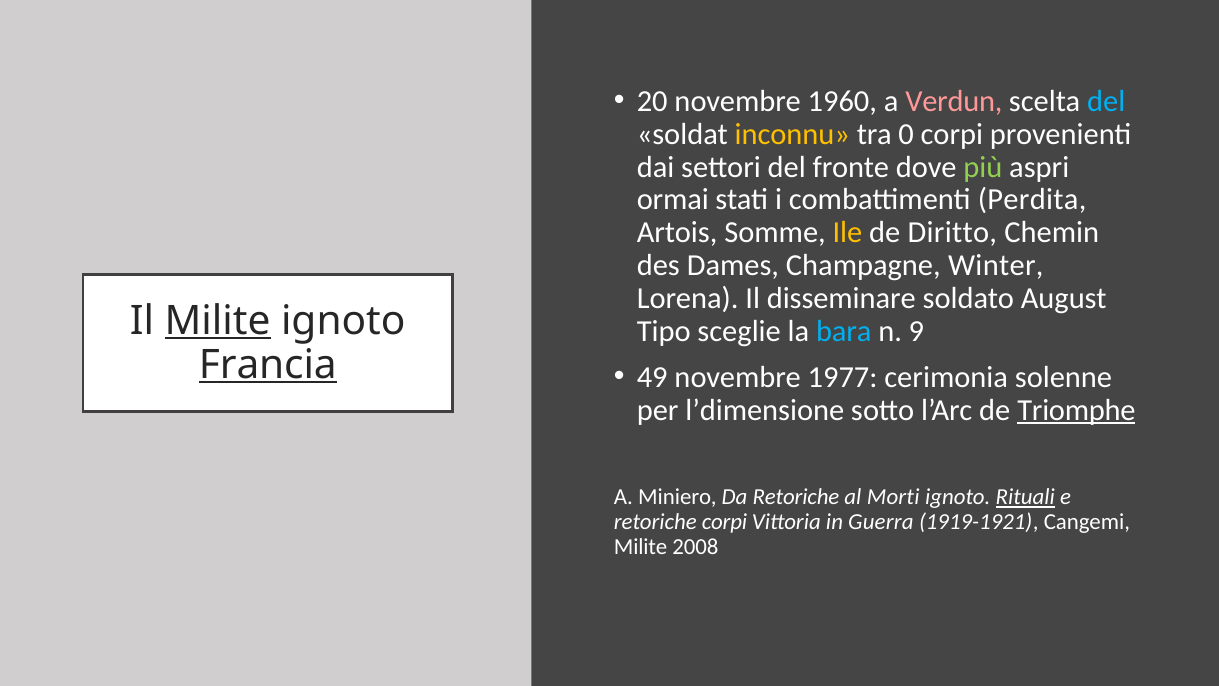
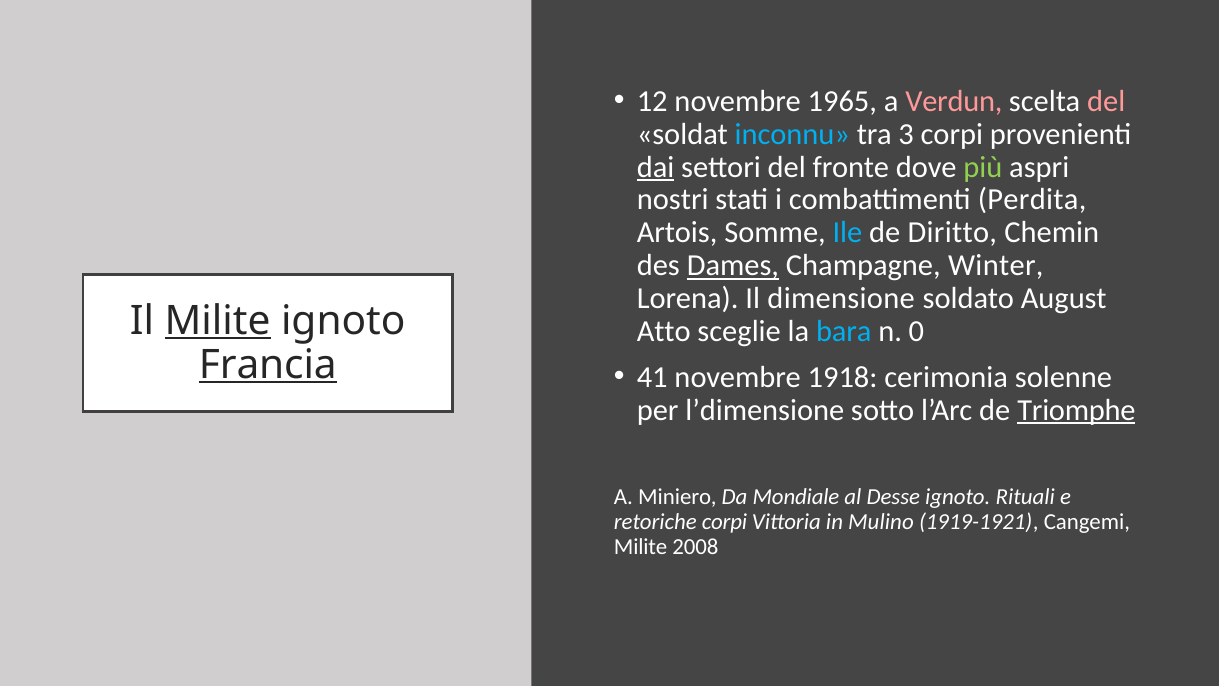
20: 20 -> 12 (652, 101)
1960: 1960 -> 1965 (842, 101)
del colour: light blue -> pink (1106, 101)
inconnu colour: yellow -> light blue (792, 134)
0: 0 -> 3 (906, 134)
dai underline: none -> present (656, 167)
ormai: ormai -> nostri (673, 200)
Ile colour: yellow -> light blue (847, 233)
Dames underline: none -> present (733, 266)
disseminare: disseminare -> dimensione (841, 298)
Tipo: Tipo -> Atto (664, 331)
9: 9 -> 0 (916, 331)
49: 49 -> 41 (652, 377)
1977: 1977 -> 1918 (843, 377)
Da Retoriche: Retoriche -> Mondiale (796, 497)
Morti: Morti -> Desse (893, 497)
Rituali underline: present -> none (1025, 497)
Guerra: Guerra -> Mulino (881, 522)
